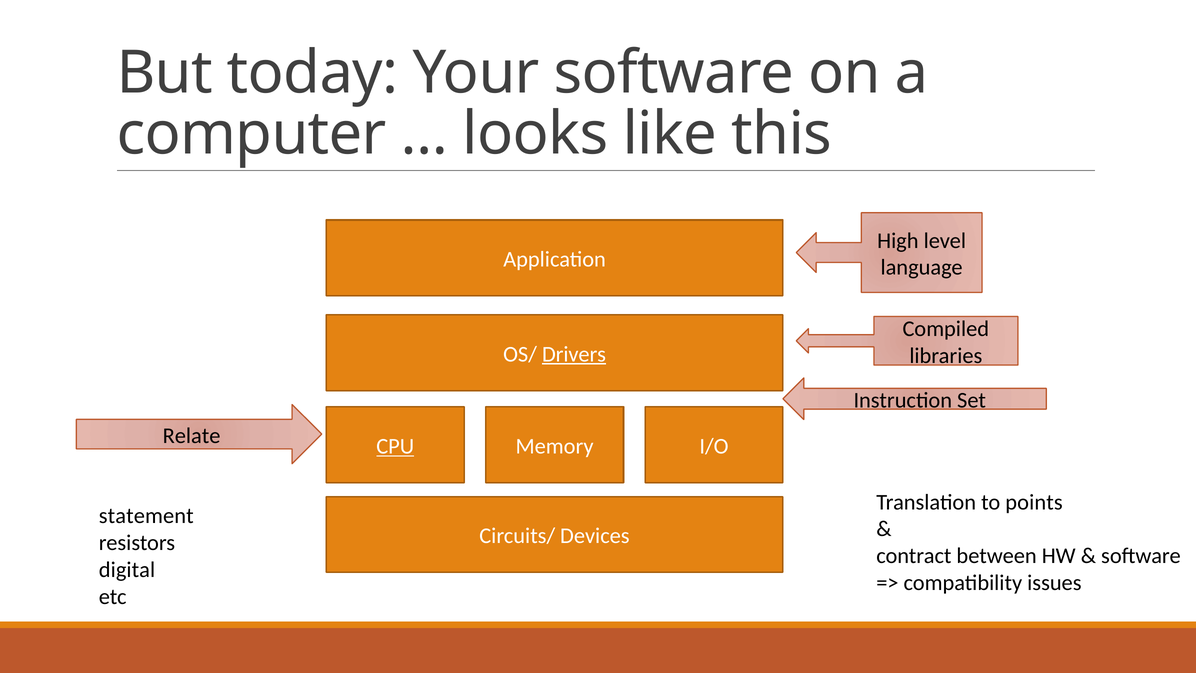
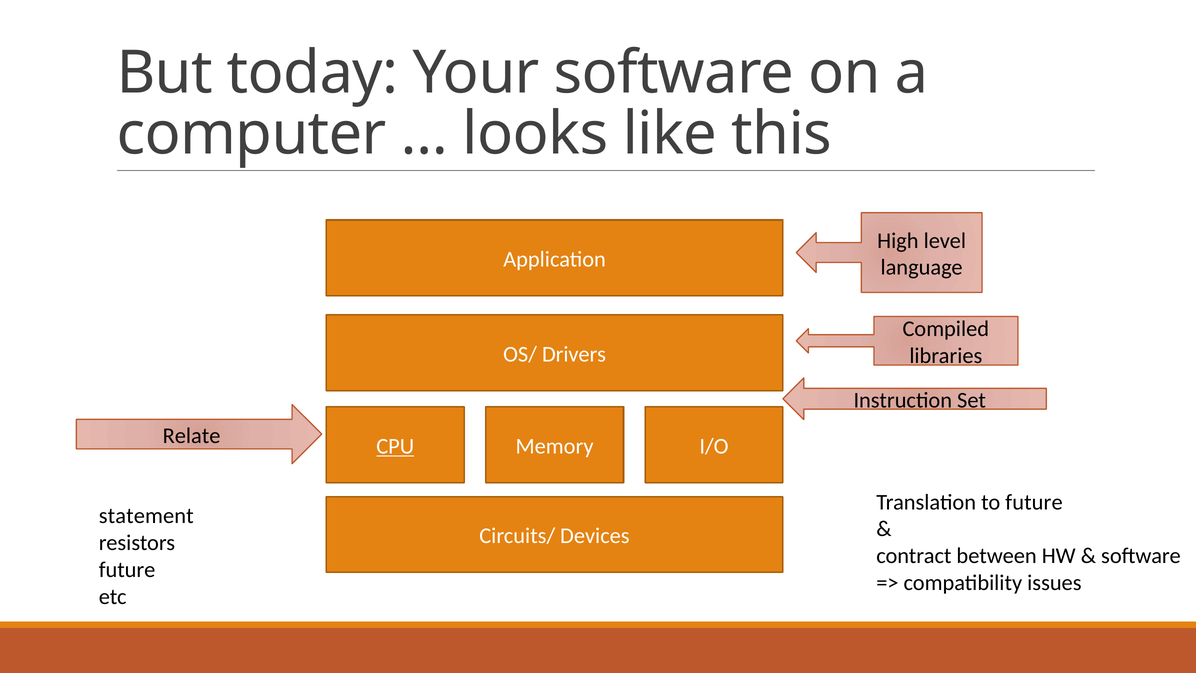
Drivers underline: present -> none (574, 354)
to points: points -> future (1034, 502)
digital: digital -> future (127, 570)
